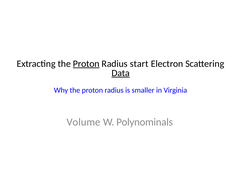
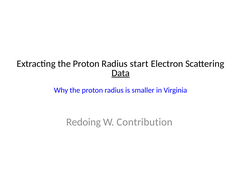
Proton underline: present -> none (86, 63)
Volume: Volume -> Redoing (84, 122)
Polynominals: Polynominals -> Contribution (145, 122)
